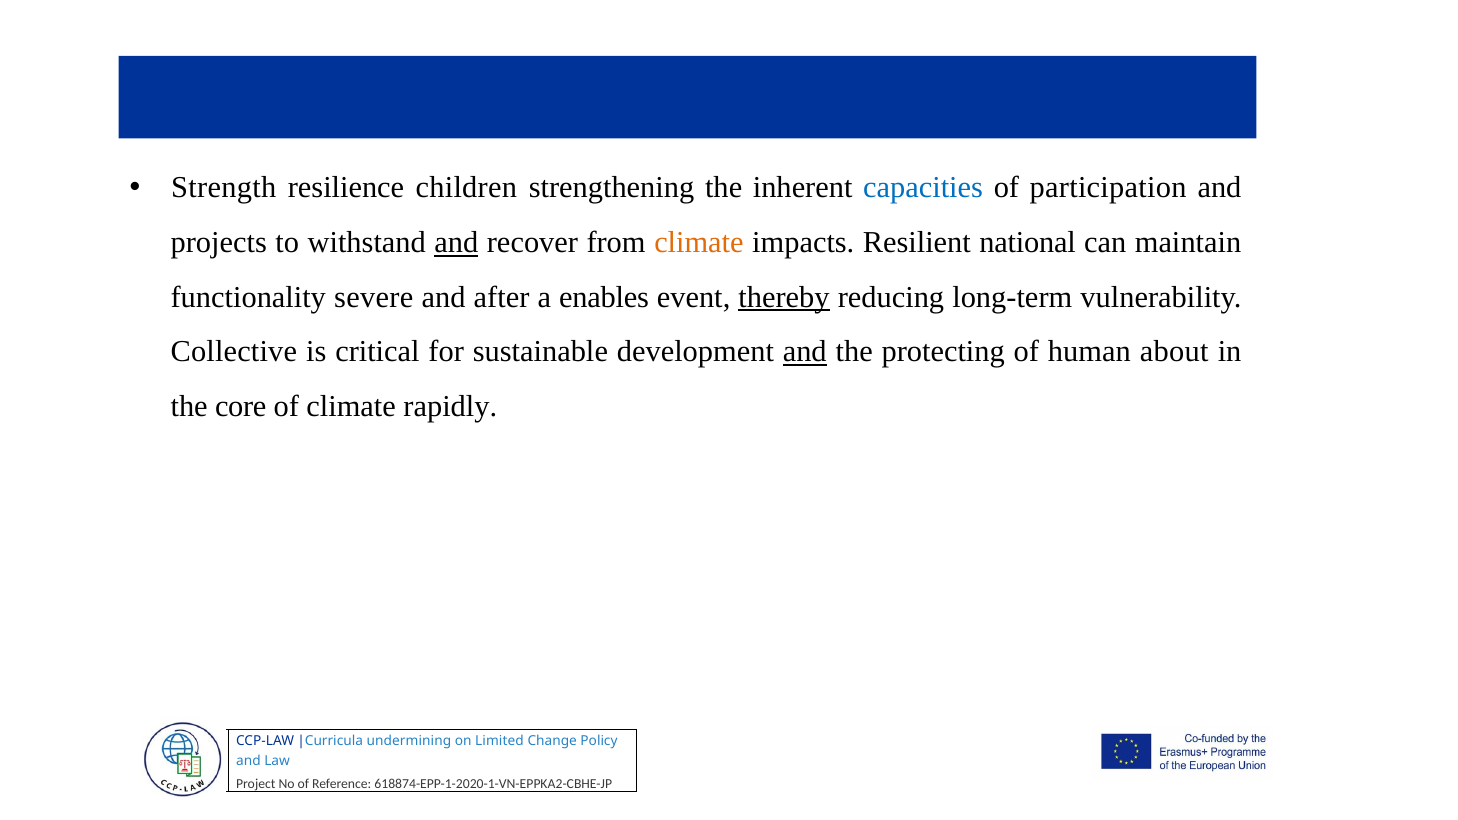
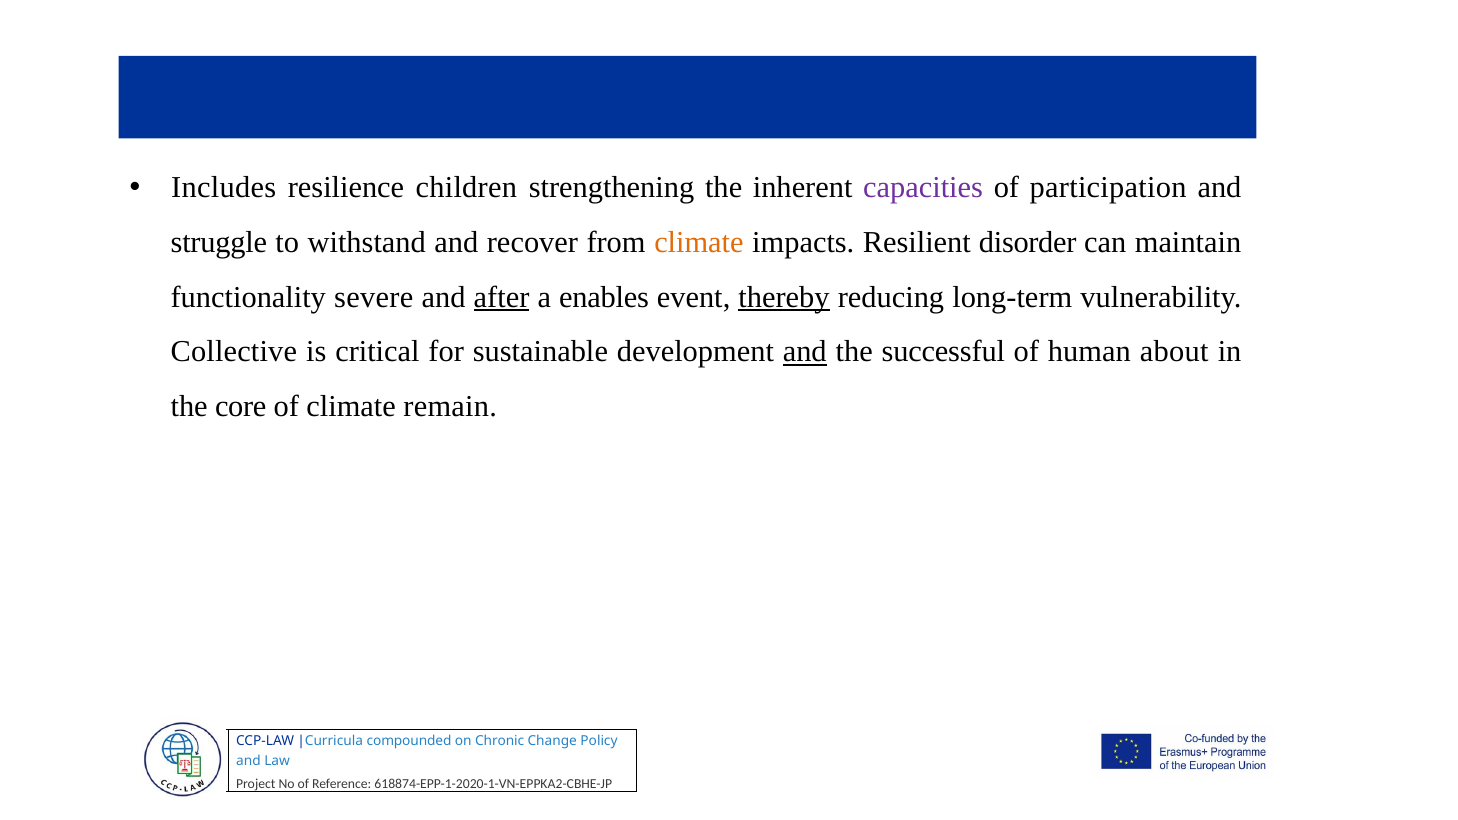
Strength: Strength -> Includes (224, 188)
capacities colour: blue -> purple (923, 188)
projects: projects -> struggle (219, 243)
and underline: present -> none (456, 243)
national: national -> disorder (1028, 243)
after underline: none -> present (502, 297)
protecting: protecting -> successful (943, 352)
rapidly: rapidly -> remain (450, 407)
undermining: undermining -> compounded (409, 741)
Limited: Limited -> Chronic (500, 741)
